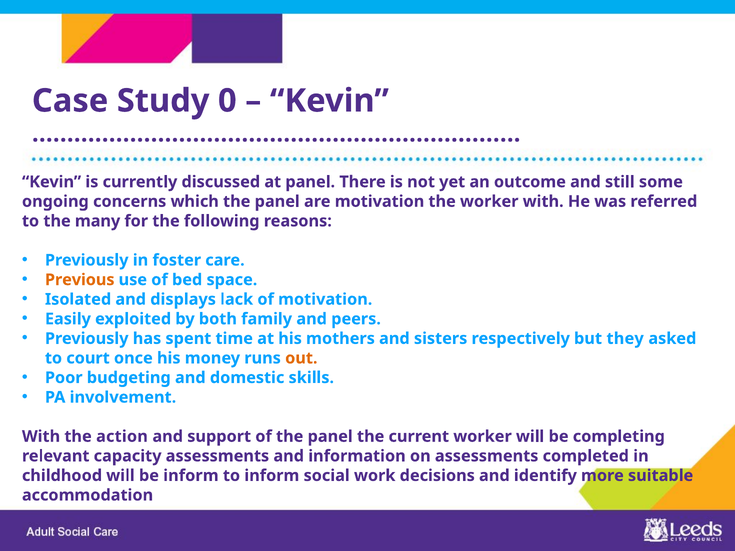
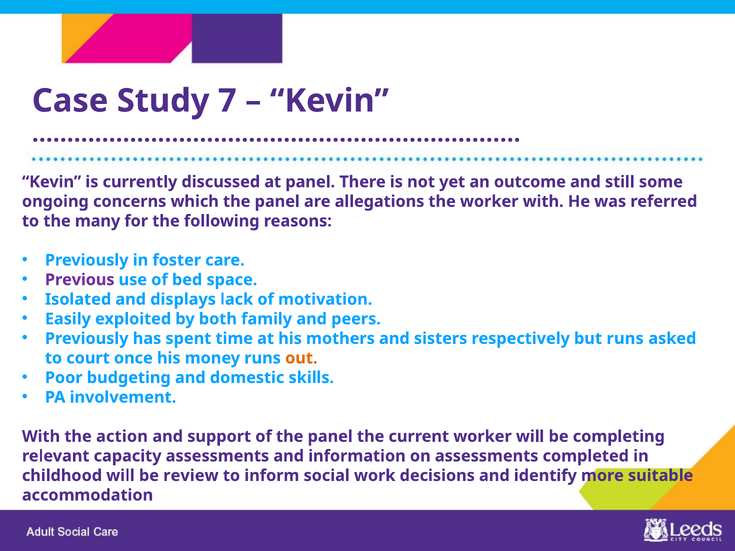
0: 0 -> 7 (227, 101)
are motivation: motivation -> allegations (380, 202)
Previous colour: orange -> purple (80, 280)
but they: they -> runs (625, 339)
be inform: inform -> review (191, 476)
